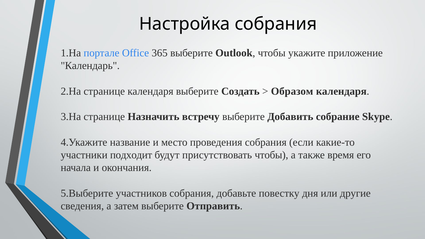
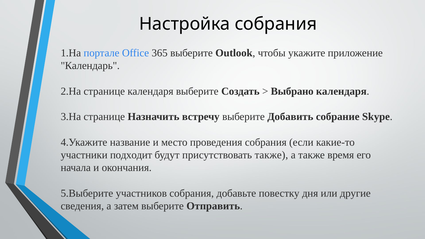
Образом: Образом -> Выбрано (292, 91)
присутствовать чтобы: чтобы -> также (271, 155)
